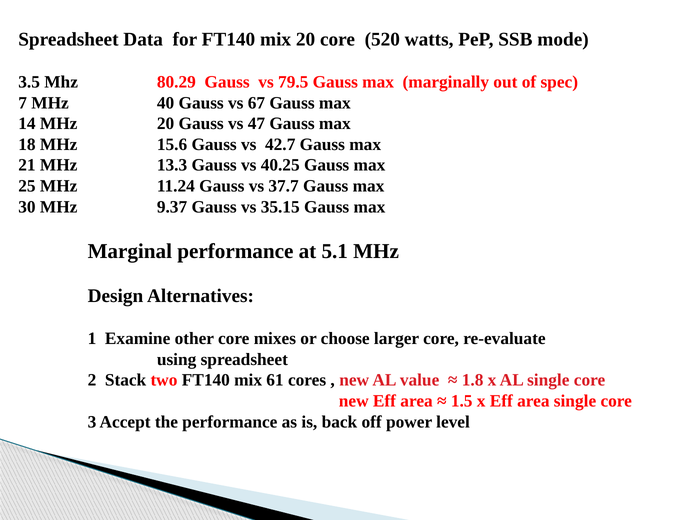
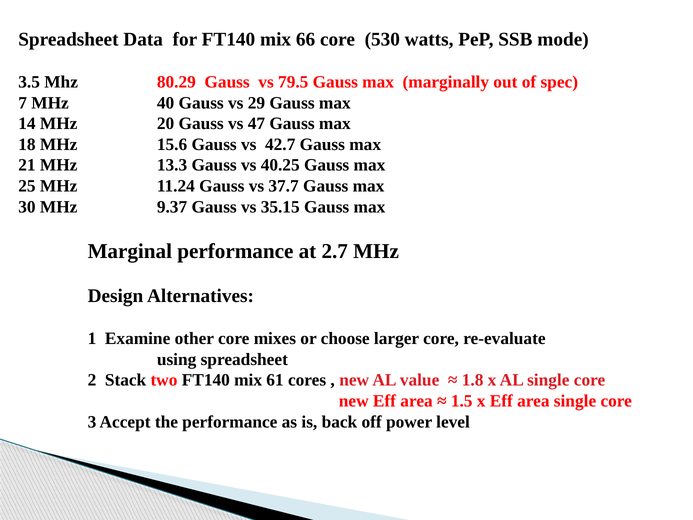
mix 20: 20 -> 66 (306, 39)
520: 520 -> 530 (382, 39)
67: 67 -> 29 (256, 103)
5.1: 5.1 -> 2.7 (335, 251)
